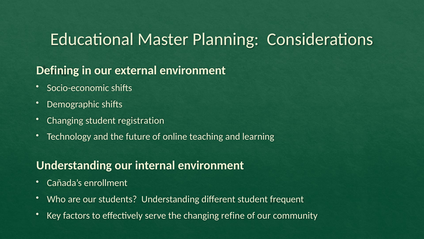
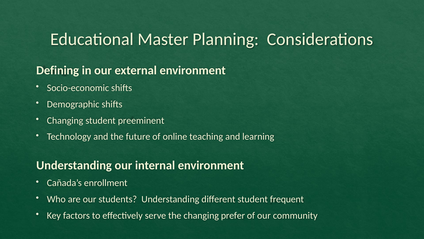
registration: registration -> preeminent (141, 120)
refine: refine -> prefer (233, 215)
